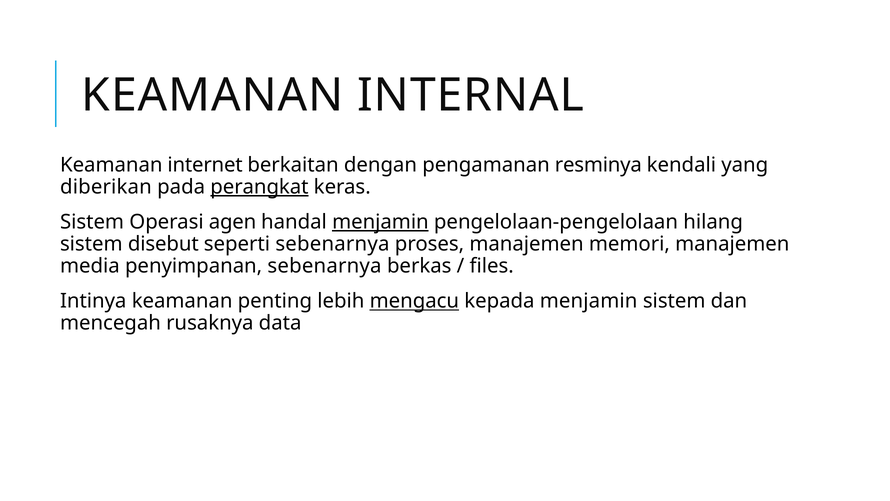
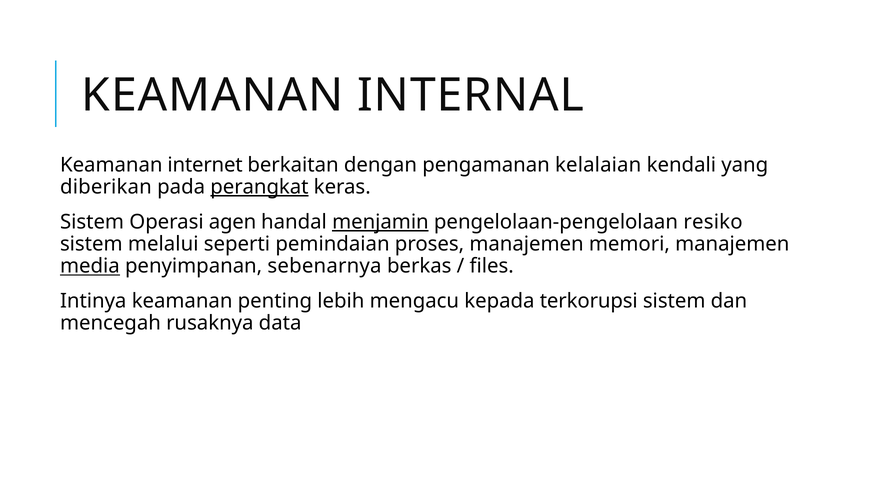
resminya: resminya -> kelalaian (598, 165)
hilang: hilang -> resiko (713, 222)
disebut: disebut -> melalui (163, 244)
seperti sebenarnya: sebenarnya -> pemindaian (333, 244)
media underline: none -> present (90, 266)
mengacu underline: present -> none (414, 301)
kepada menjamin: menjamin -> terkorupsi (589, 301)
